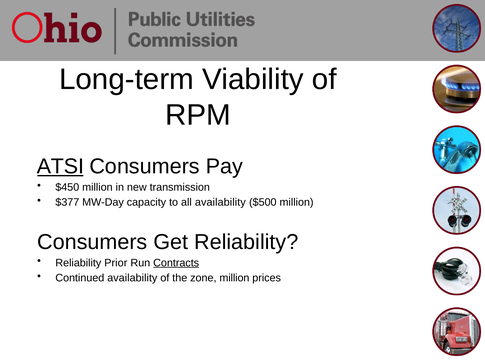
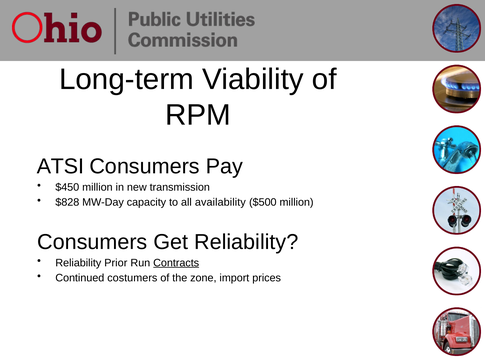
ATSI underline: present -> none (60, 166)
$377: $377 -> $828 (67, 202)
Continued availability: availability -> costumers (132, 278)
zone million: million -> import (234, 278)
